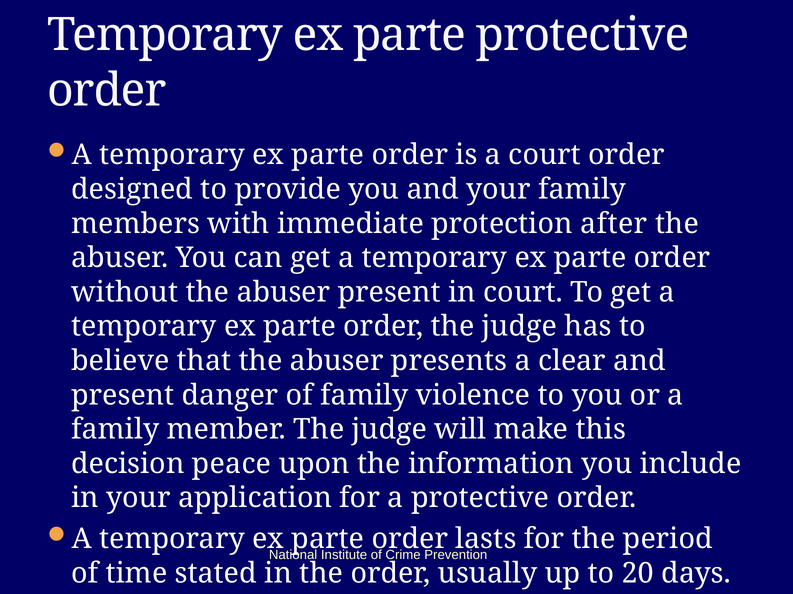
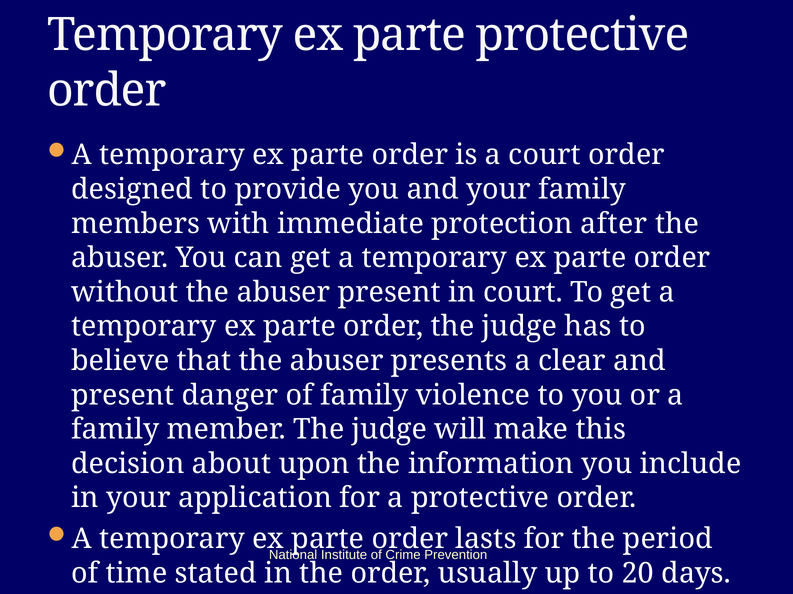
peace: peace -> about (232, 464)
